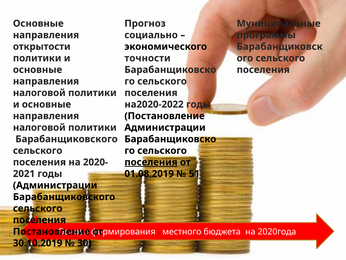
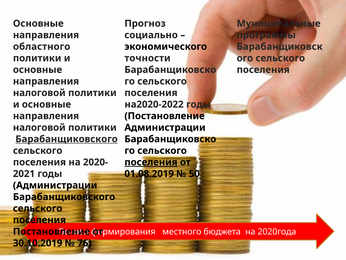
открытости: открытости -> областного (42, 47)
Барабанщиковского underline: none -> present (67, 139)
51: 51 -> 50 (194, 173)
30: 30 -> 76 (84, 243)
